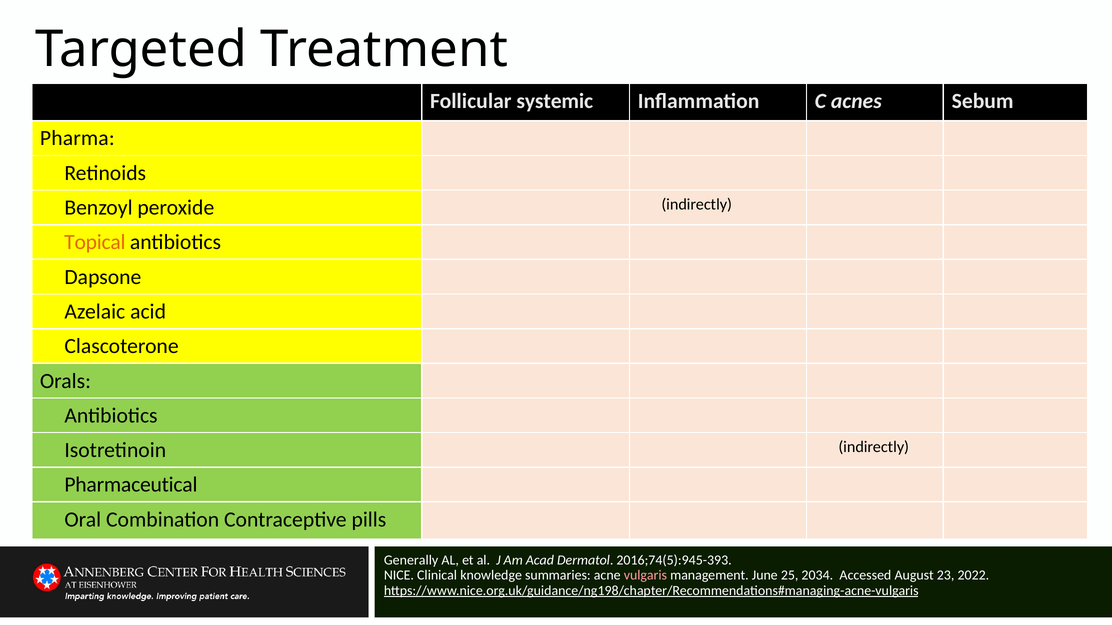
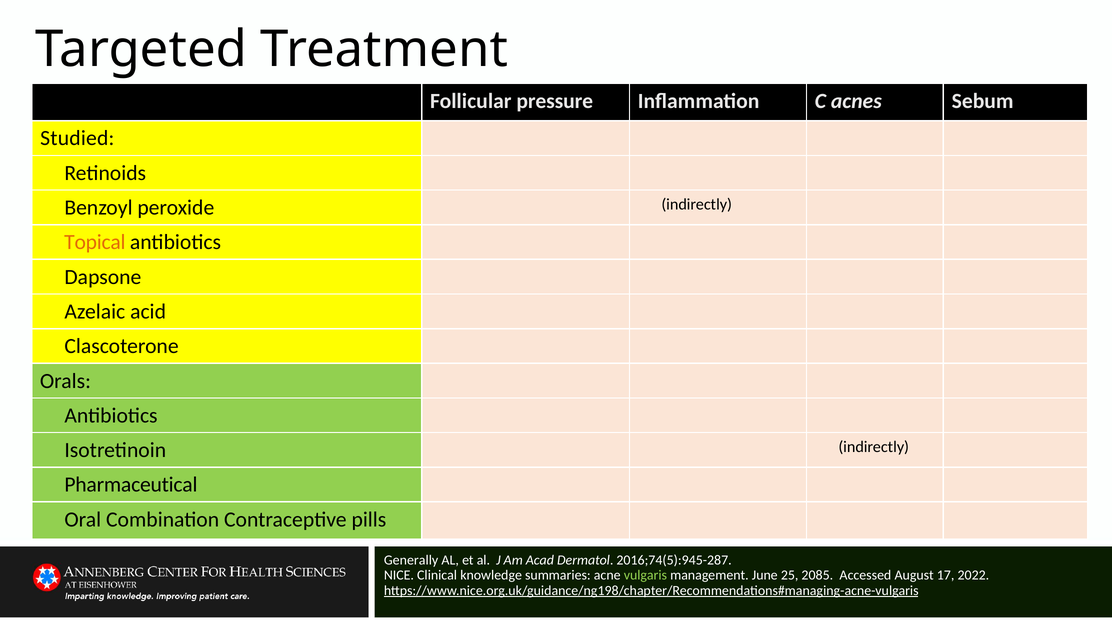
systemic: systemic -> pressure (555, 101)
Pharma: Pharma -> Studied (77, 138)
2016;74(5):945-393: 2016;74(5):945-393 -> 2016;74(5):945-287 (674, 561)
vulgaris colour: pink -> light green (645, 576)
2034: 2034 -> 2085 (817, 576)
23: 23 -> 17 (946, 576)
